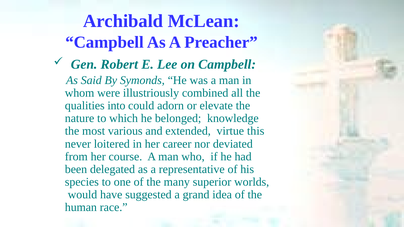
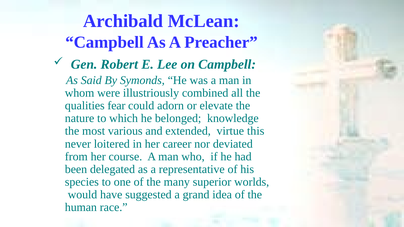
into: into -> fear (116, 106)
